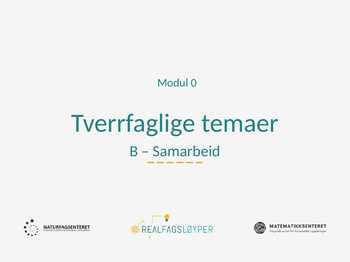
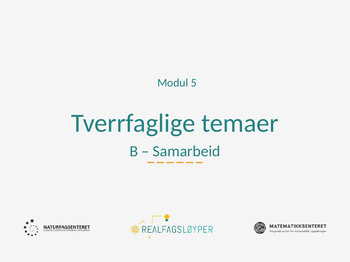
0: 0 -> 5 (194, 83)
